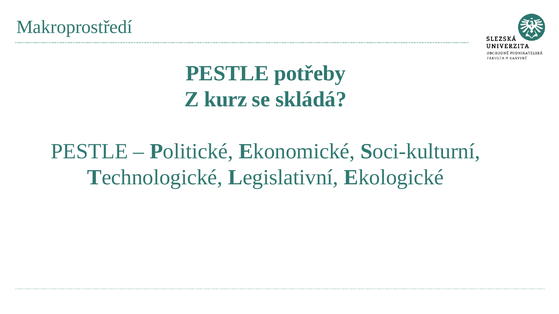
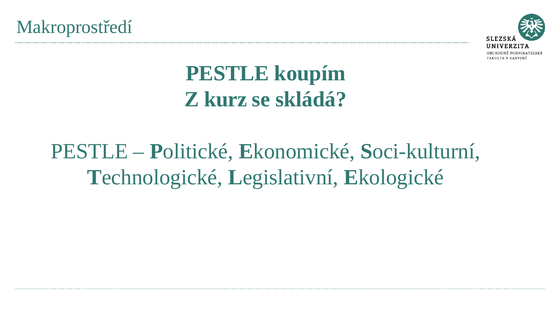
potřeby: potřeby -> koupím (310, 73)
